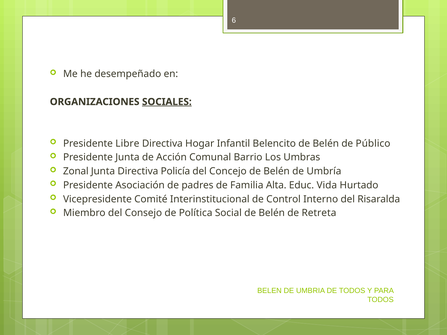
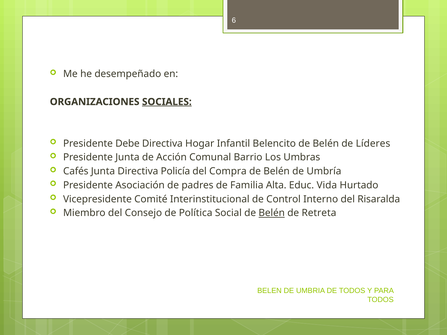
Libre: Libre -> Debe (127, 144)
Público: Público -> Líderes (373, 144)
Zonal: Zonal -> Cafés (76, 171)
Concejo: Concejo -> Compra (228, 171)
Belén underline: none -> present (272, 213)
